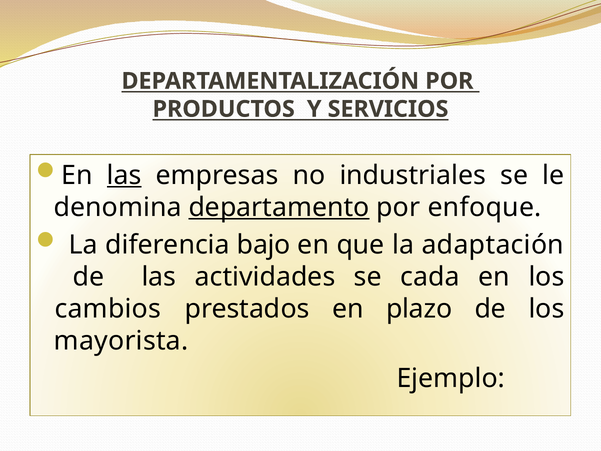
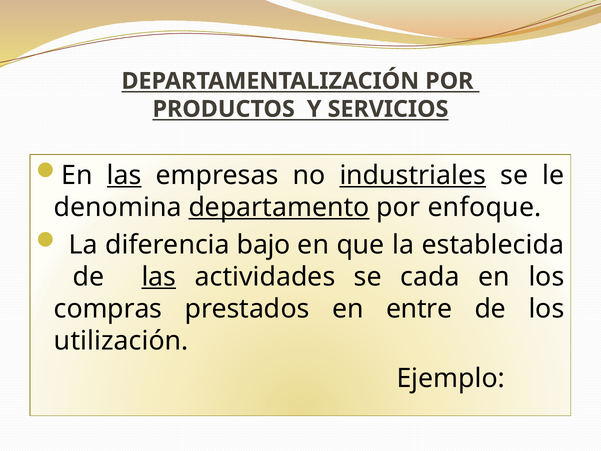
industriales underline: none -> present (413, 175)
adaptación: adaptación -> establecida (493, 245)
las underline: none -> present (159, 277)
cambios: cambios -> compras (108, 309)
plazo: plazo -> entre (419, 309)
mayorista: mayorista -> utilización (121, 341)
